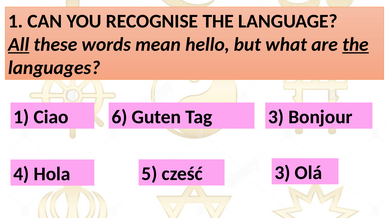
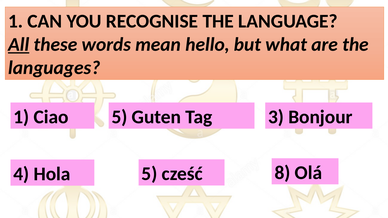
the underline: present -> none (356, 45)
Ciao 6: 6 -> 5 (119, 117)
Hola 3: 3 -> 8 (282, 173)
